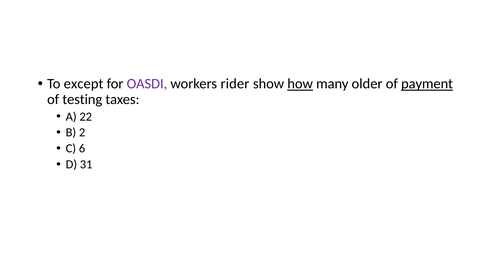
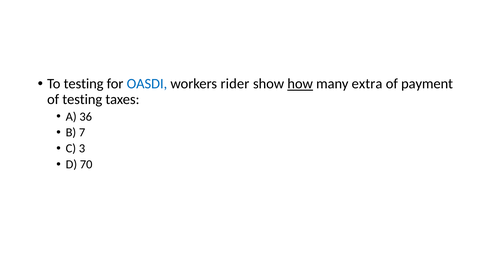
To except: except -> testing (84, 84)
OASDI colour: purple -> blue (147, 84)
older: older -> extra (367, 84)
payment underline: present -> none (427, 84)
22: 22 -> 36 (86, 117)
2: 2 -> 7 (82, 133)
6: 6 -> 3 (82, 149)
31: 31 -> 70 (86, 164)
